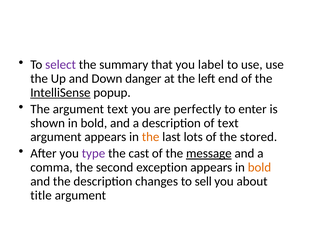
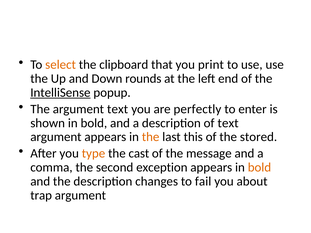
select colour: purple -> orange (61, 65)
summary: summary -> clipboard (124, 65)
label: label -> print (211, 65)
danger: danger -> rounds (143, 79)
lots: lots -> this (193, 137)
type colour: purple -> orange (93, 154)
message underline: present -> none (209, 154)
sell: sell -> fail (203, 182)
title: title -> trap (41, 196)
